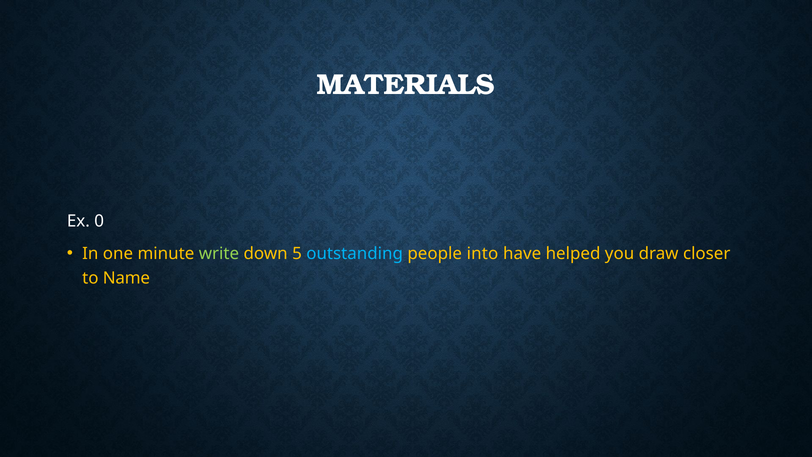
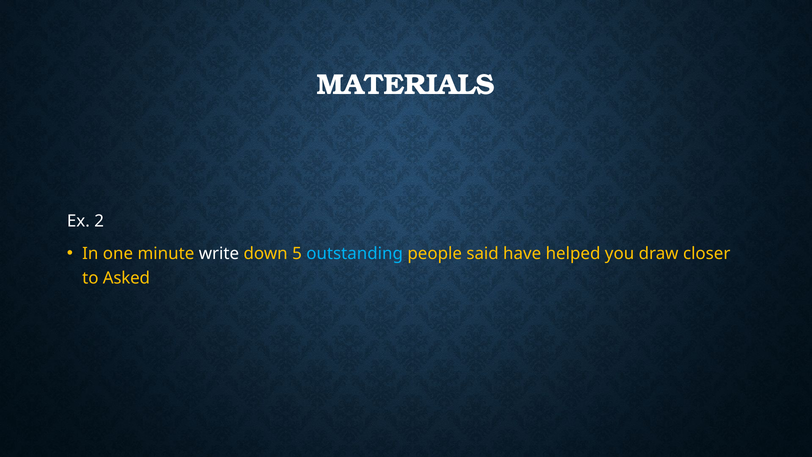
0: 0 -> 2 (99, 221)
write colour: light green -> white (219, 254)
into: into -> said (483, 254)
Name: Name -> Asked (126, 278)
